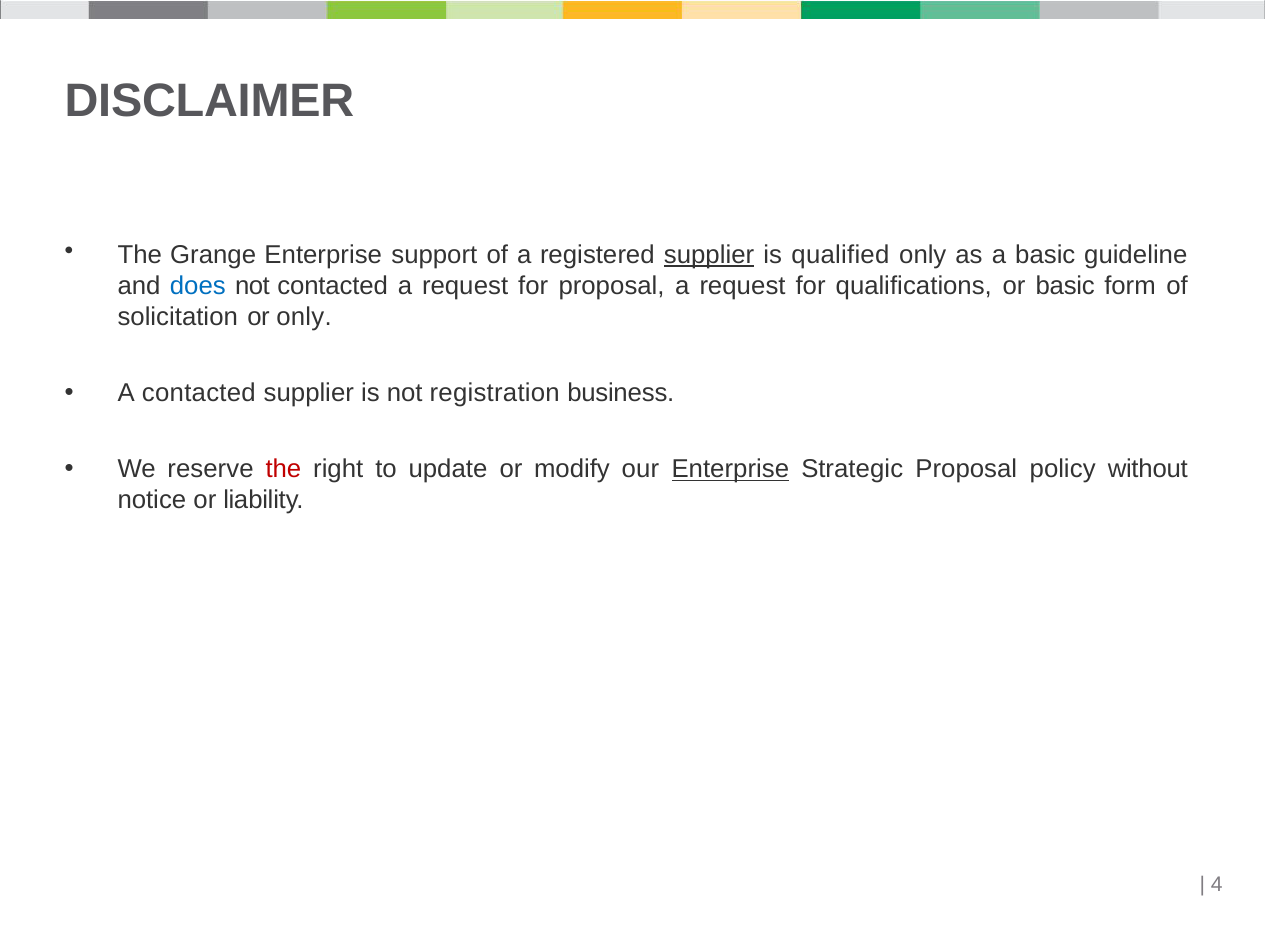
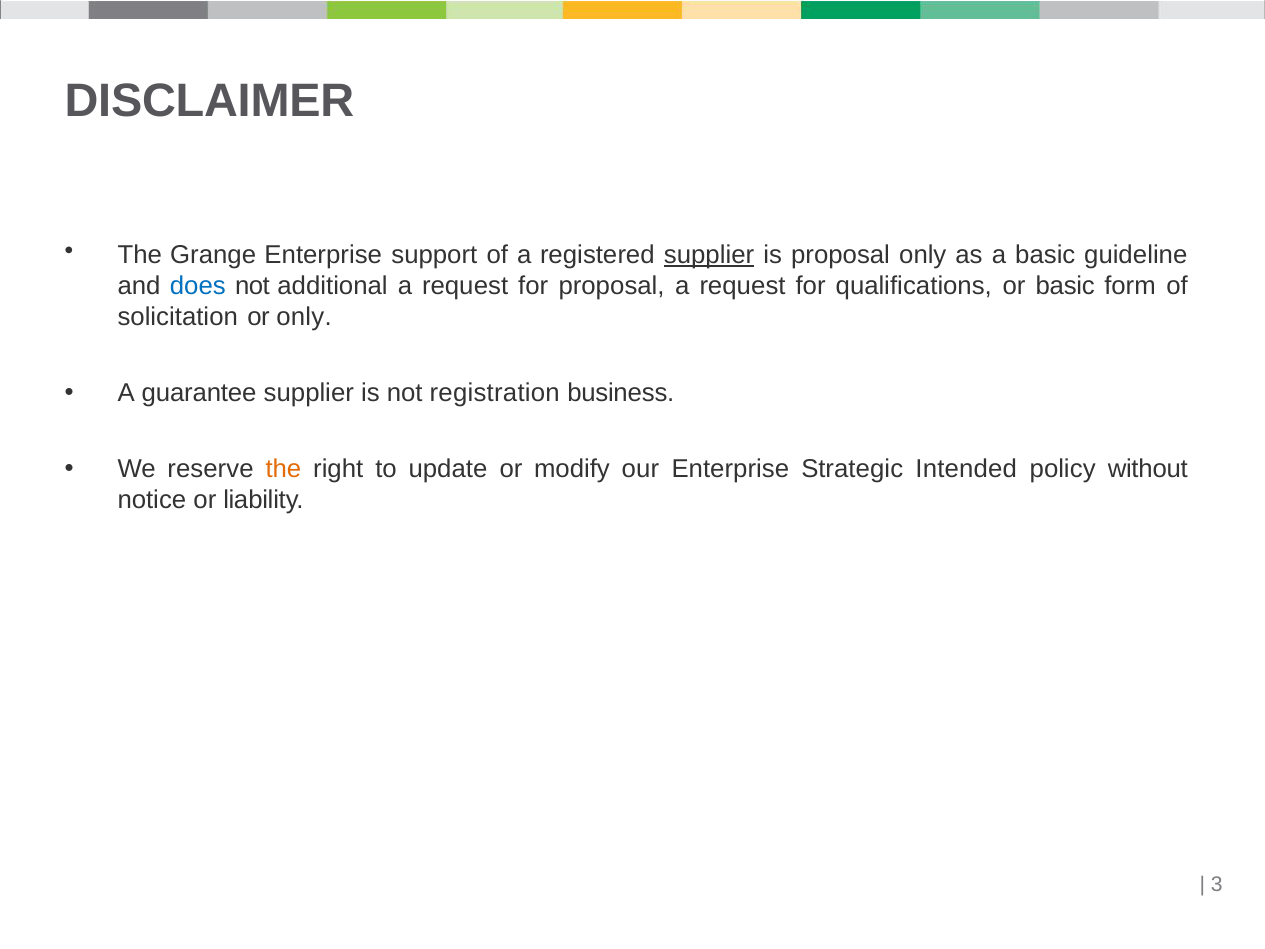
is qualified: qualified -> proposal (841, 255)
not contacted: contacted -> additional (333, 286)
A contacted: contacted -> guarantee (199, 393)
the colour: red -> orange (283, 469)
Enterprise underline: present -> none (730, 469)
Strategic Proposal: Proposal -> Intended (966, 469)
4: 4 -> 3 (1217, 885)
